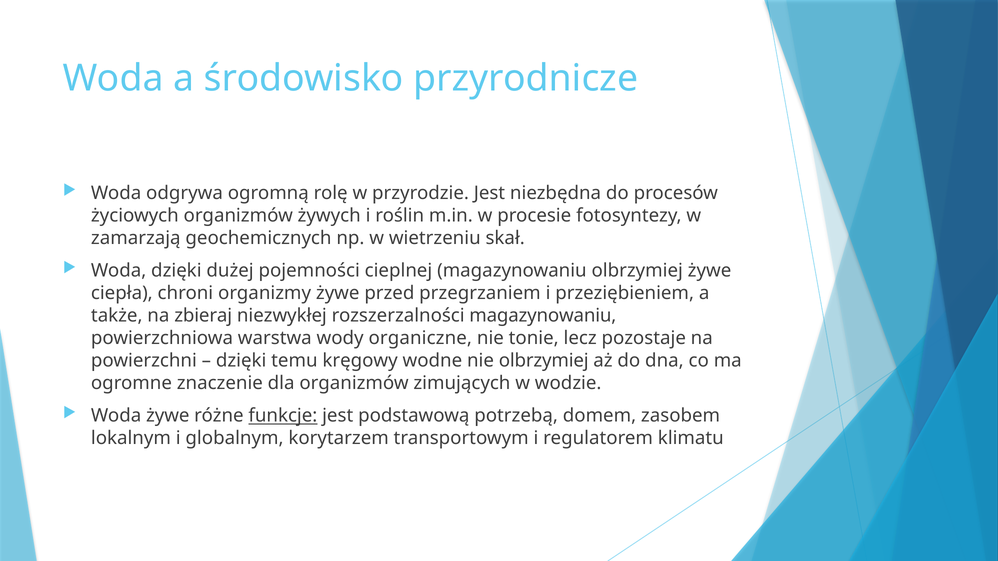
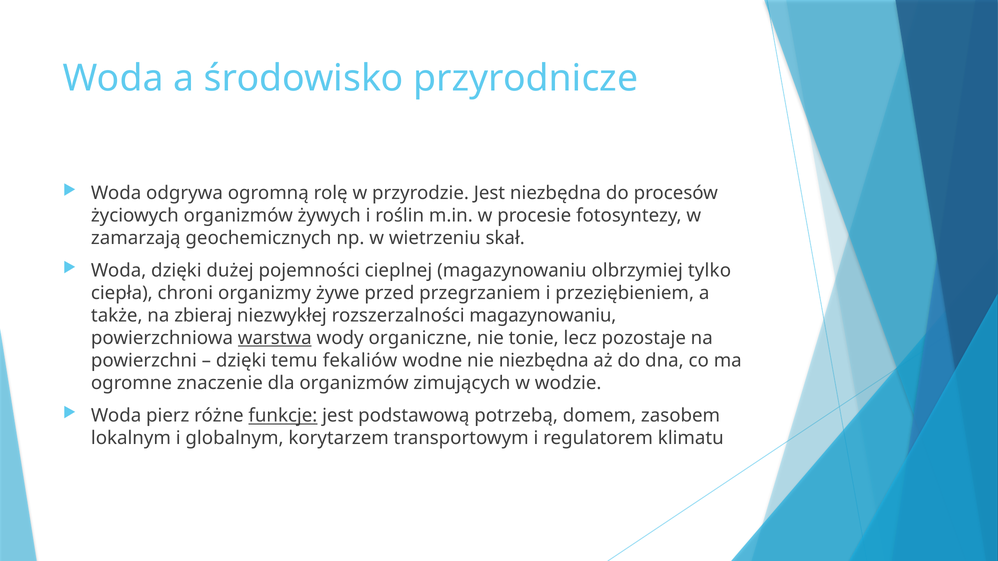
olbrzymiej żywe: żywe -> tylko (709, 271)
warstwa underline: none -> present (275, 338)
kręgowy: kręgowy -> fekaliów (360, 361)
nie olbrzymiej: olbrzymiej -> niezbędna (544, 361)
Woda żywe: żywe -> pierz (168, 416)
